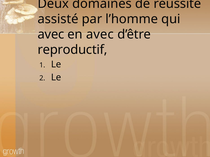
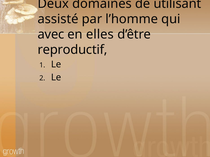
réussite: réussite -> utilisant (177, 4)
en avec: avec -> elles (100, 34)
